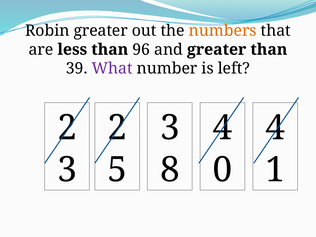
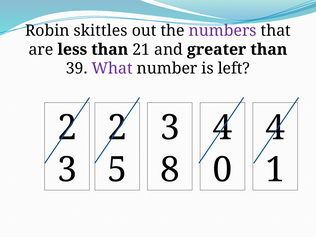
Robin greater: greater -> skittles (101, 31)
numbers colour: orange -> purple (223, 31)
96: 96 -> 21 (141, 50)
